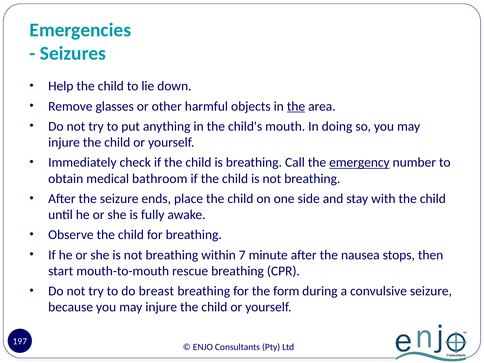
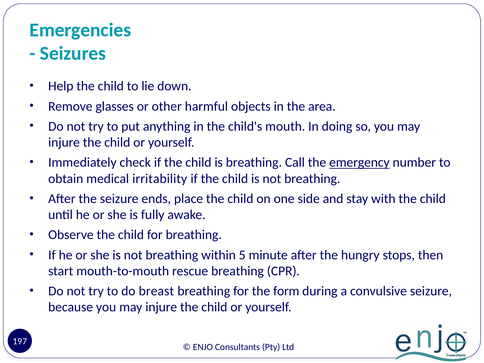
the underline: present -> none (296, 106)
bathroom: bathroom -> irritability (160, 179)
7: 7 -> 5 (242, 255)
nausea: nausea -> hungry (360, 255)
